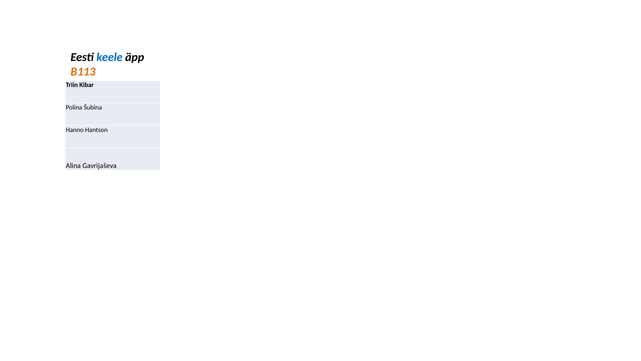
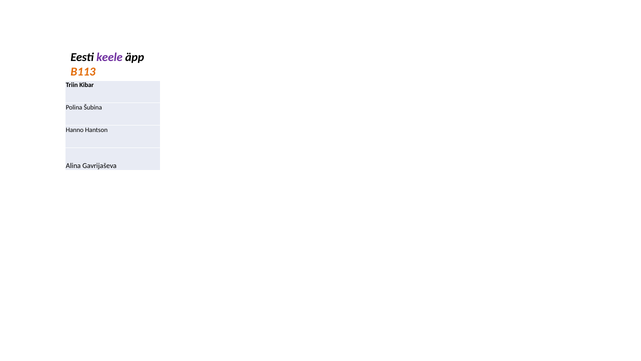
keele colour: blue -> purple (109, 57)
